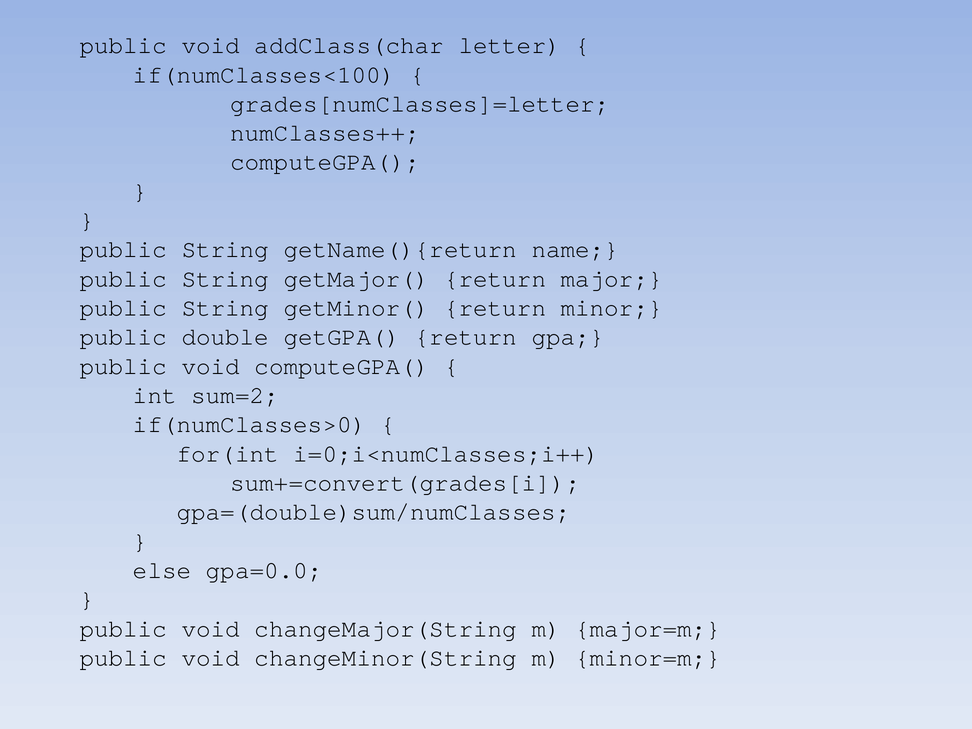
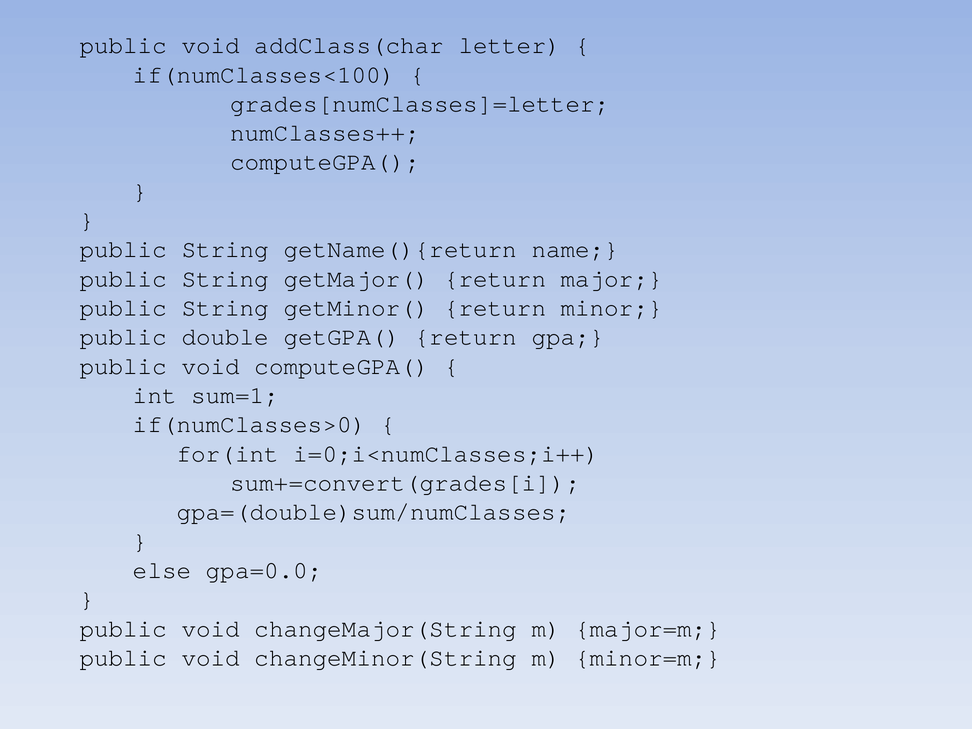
sum=2: sum=2 -> sum=1 (235, 395)
